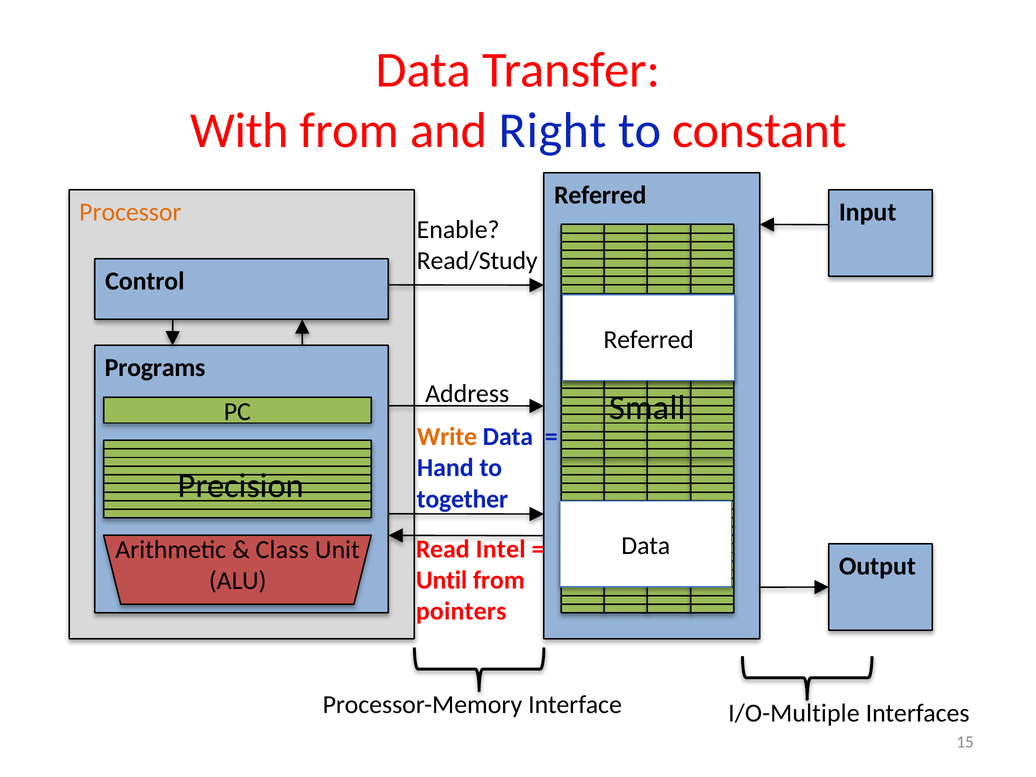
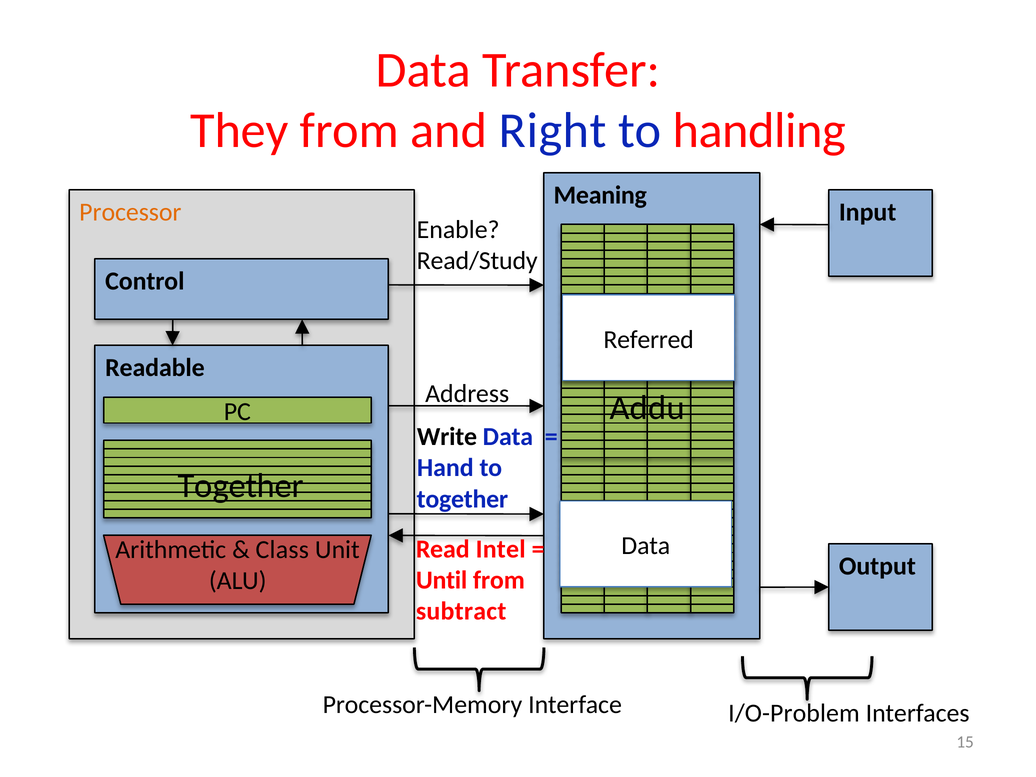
With: With -> They (239, 130)
constant: constant -> handling (759, 130)
Referred: Referred -> Meaning (600, 195)
Programs: Programs -> Readable (155, 368)
Small: Small -> Addu (647, 408)
Write colour: orange -> black (447, 437)
Precision: Precision -> Together (241, 486)
pointers: pointers -> subtract (461, 611)
I/O-Multiple: I/O-Multiple -> I/O-Problem (794, 713)
